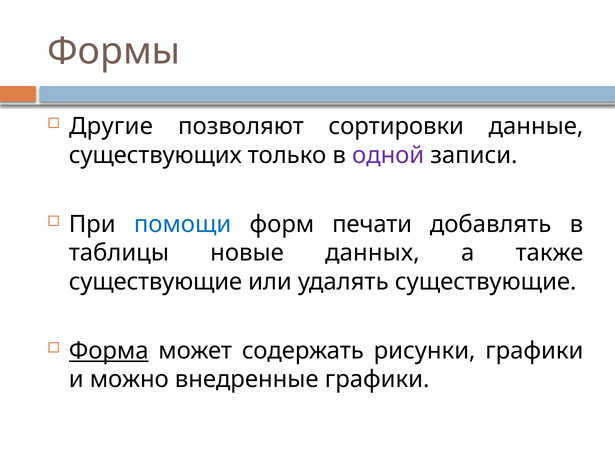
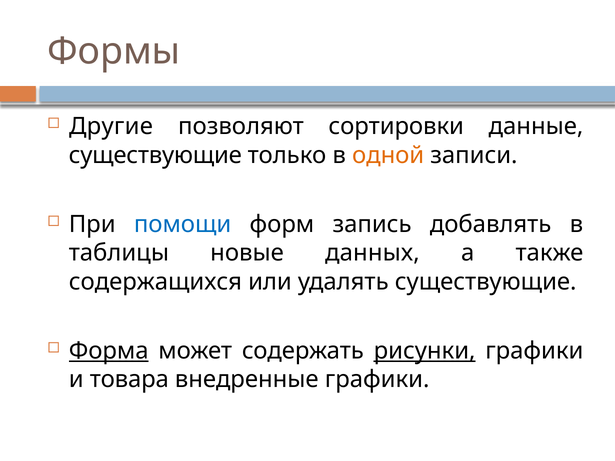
существующих: существующих -> существующие (155, 155)
одной colour: purple -> orange (388, 155)
печати: печати -> запись (372, 225)
существующие: существующие -> содержащихся (155, 282)
рисунки underline: none -> present (425, 351)
можно: можно -> товара (129, 380)
